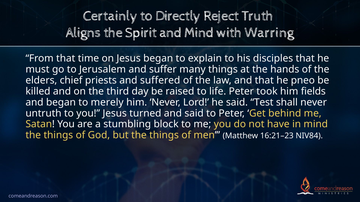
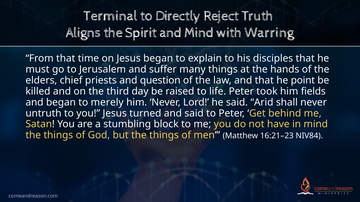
Certainly: Certainly -> Terminal (111, 16)
suffered: suffered -> question (160, 81)
pneo: pneo -> point (303, 81)
Test: Test -> Arid (262, 103)
